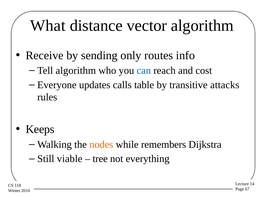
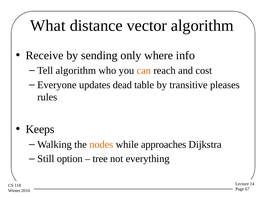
routes: routes -> where (159, 55)
can colour: blue -> orange (144, 71)
calls: calls -> dead (122, 85)
attacks: attacks -> pleases (225, 85)
remembers: remembers -> approaches (164, 144)
viable: viable -> option (70, 159)
